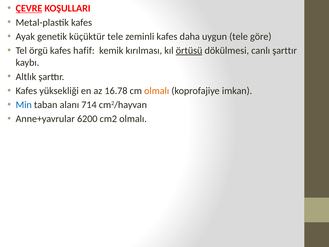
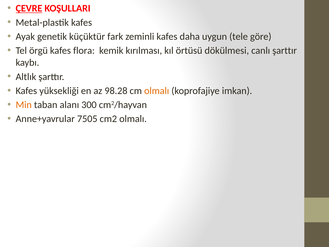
küçüktür tele: tele -> fark (115, 36)
hafif: hafif -> flora (84, 51)
örtüsü underline: present -> none (189, 51)
16.78: 16.78 -> 98.28 (116, 91)
Min colour: blue -> orange (24, 105)
714: 714 -> 300 (89, 105)
6200: 6200 -> 7505 (87, 119)
